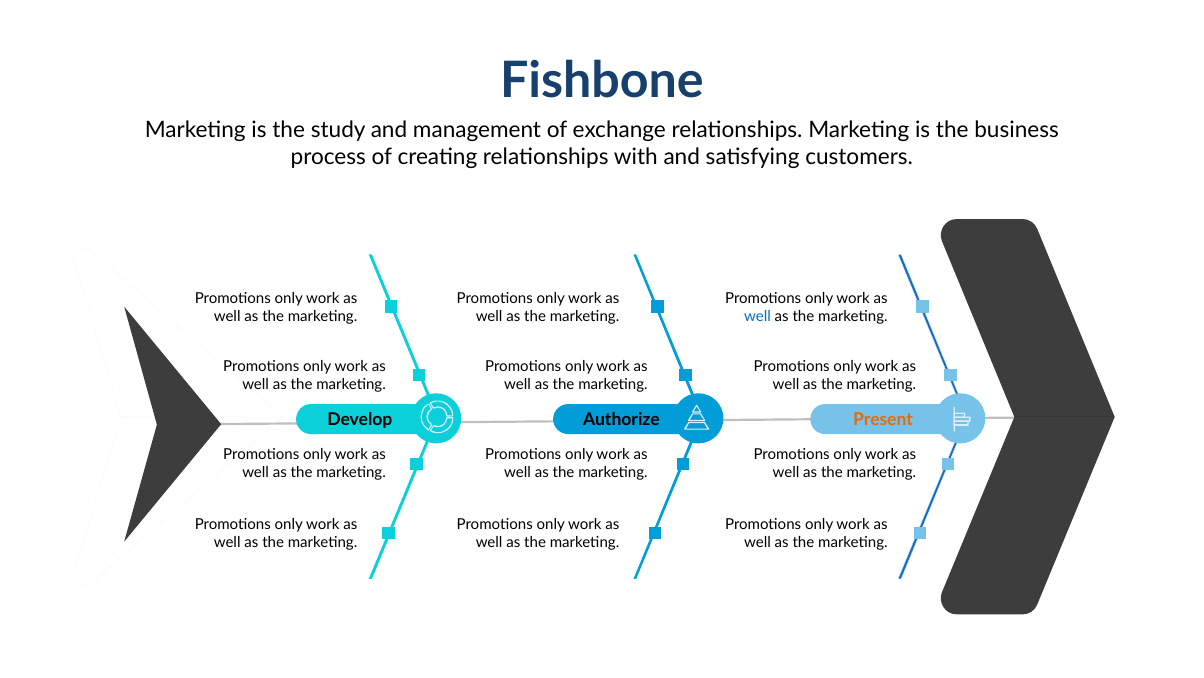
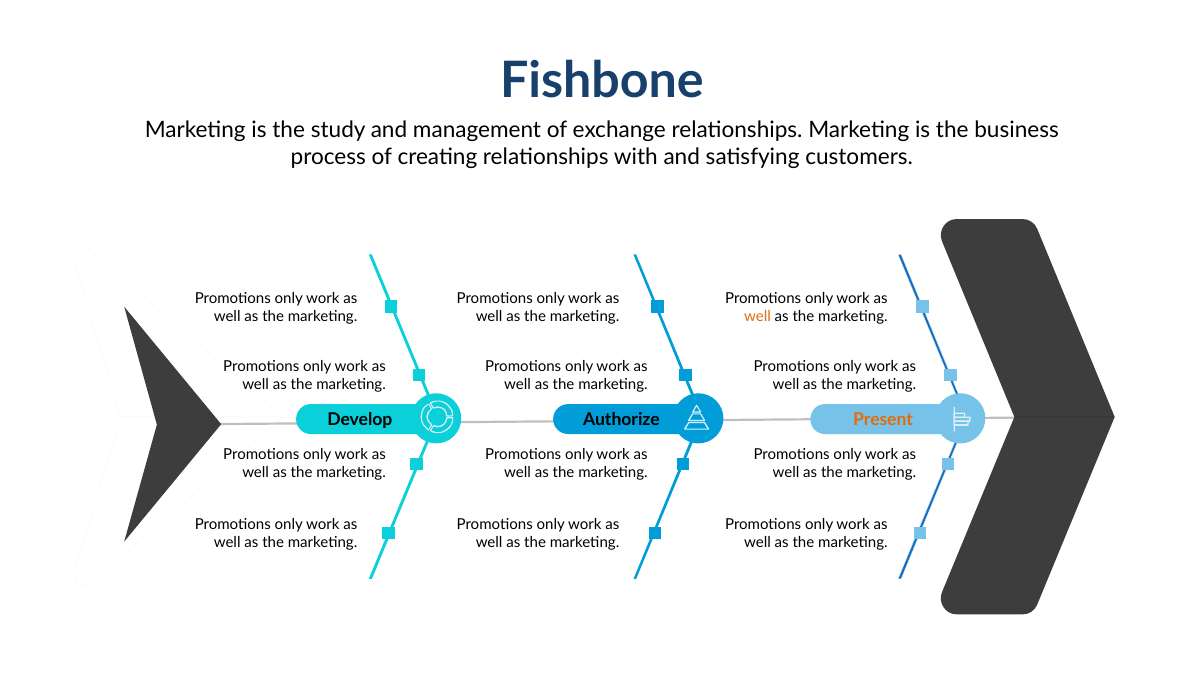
well colour: blue -> orange (758, 316)
